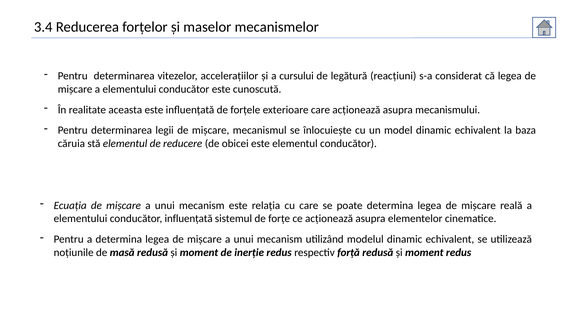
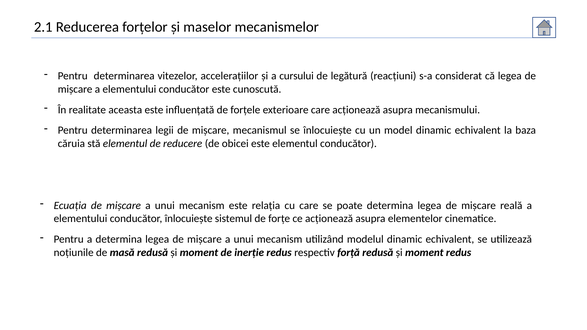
3.4: 3.4 -> 2.1 (43, 27)
conducător influențată: influențată -> înlocuiește (189, 219)
